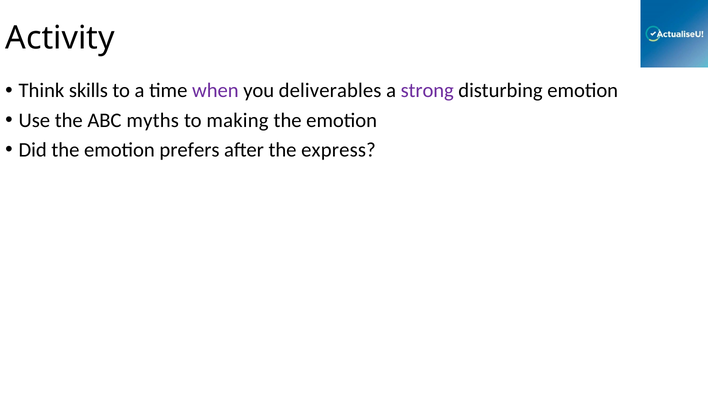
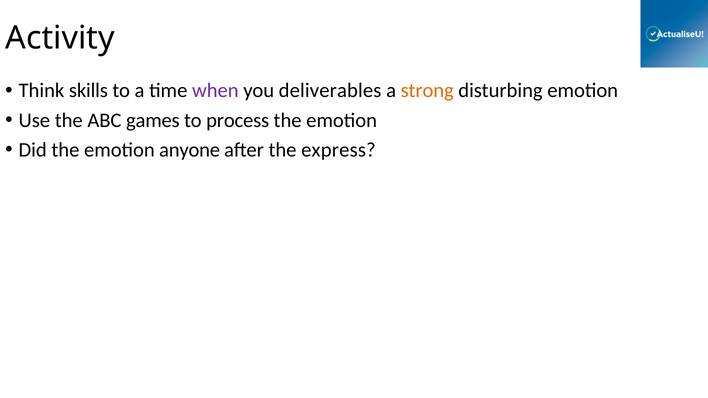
strong colour: purple -> orange (427, 91)
myths: myths -> games (153, 120)
making: making -> process (238, 120)
prefers: prefers -> anyone (190, 150)
